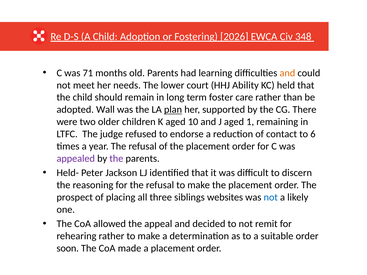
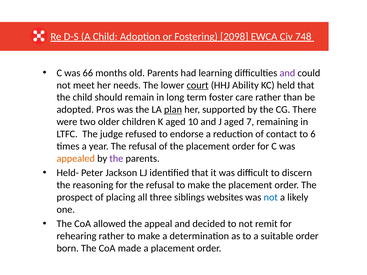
2026: 2026 -> 2098 (234, 37)
348: 348 -> 748 (303, 37)
71: 71 -> 66 (88, 73)
and colour: orange -> purple (287, 73)
court underline: none -> present (198, 85)
Wall: Wall -> Pros (105, 110)
1: 1 -> 7 (250, 122)
appealed colour: purple -> orange (76, 159)
soon: soon -> born (68, 248)
